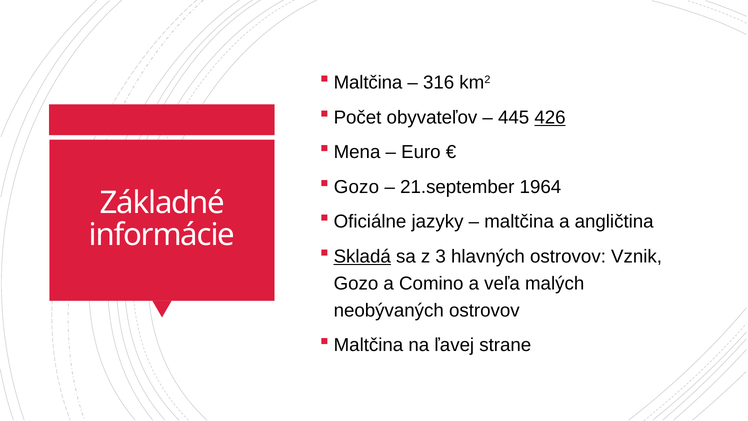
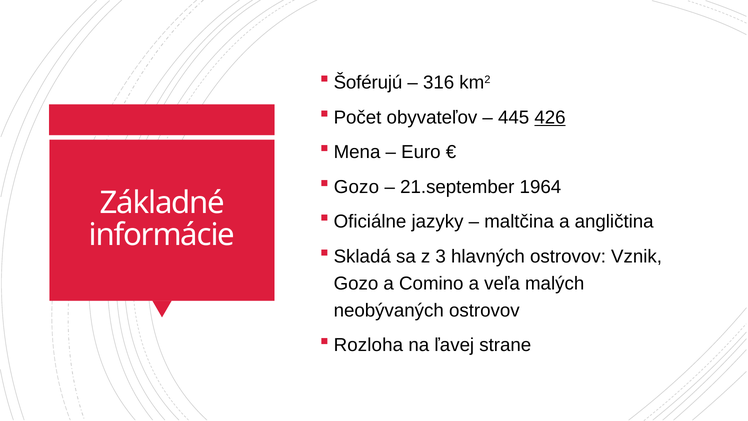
Maltčina: Maltčina -> Šoférujú (368, 83)
Skladá underline: present -> none (362, 256)
Maltčina: Maltčina -> Rozloha (368, 345)
